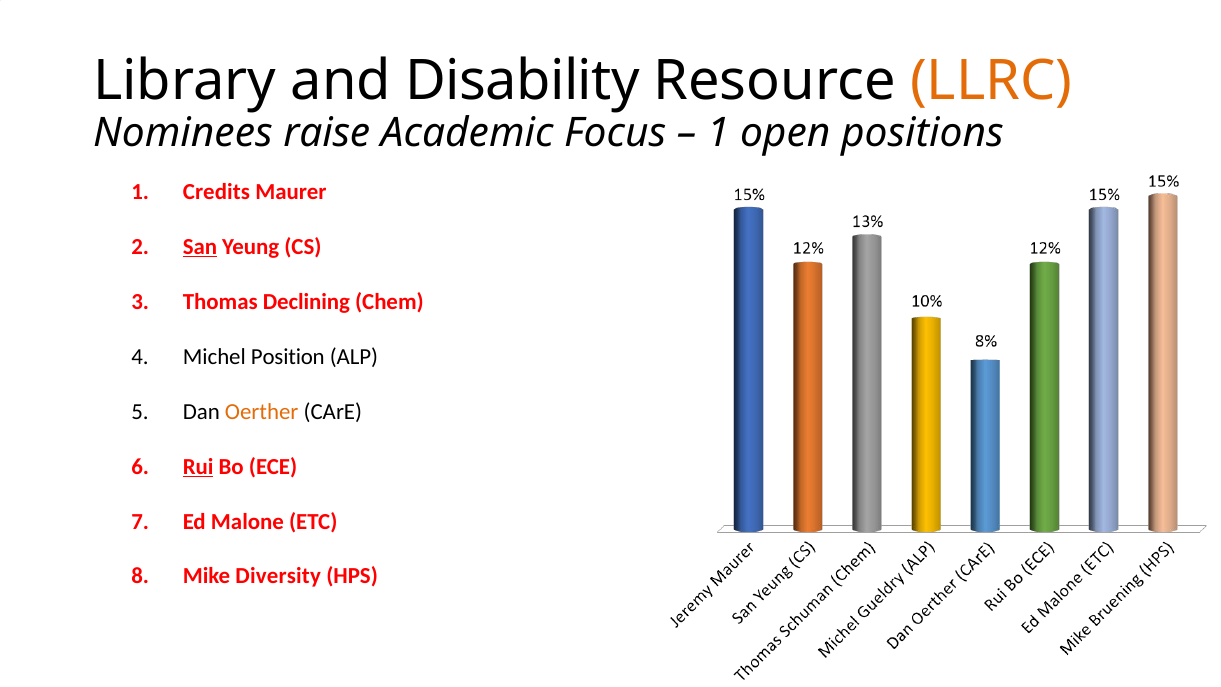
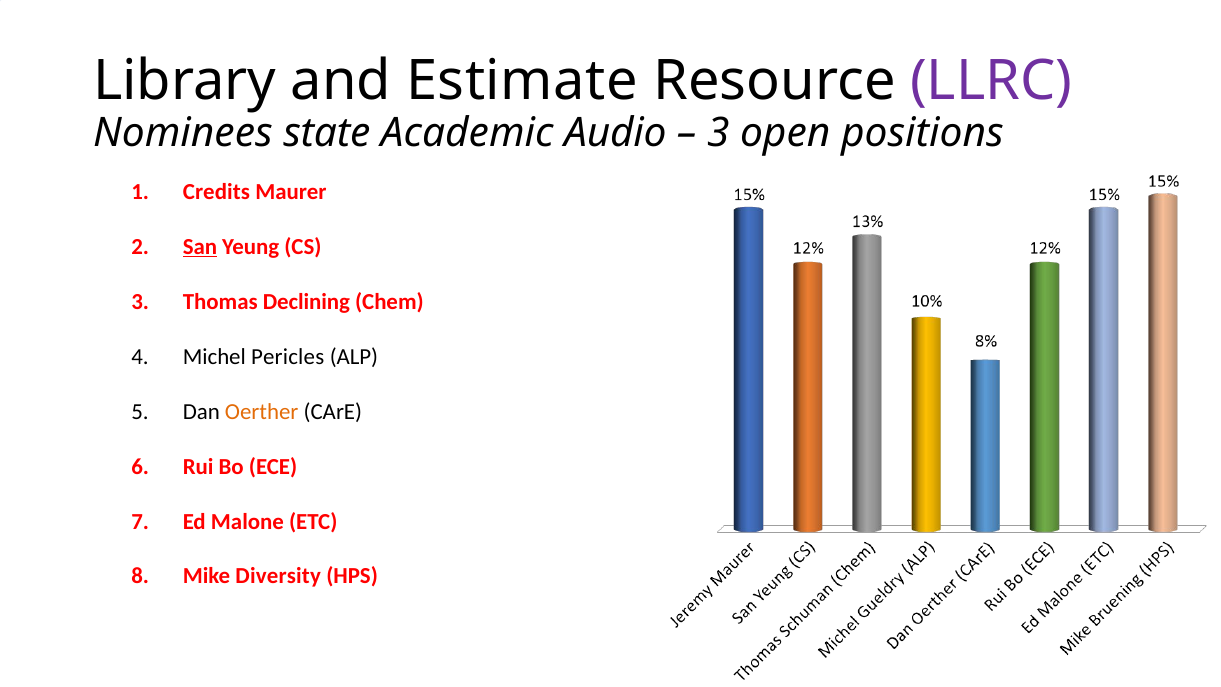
Disability: Disability -> Estimate (522, 81)
LLRC colour: orange -> purple (991, 81)
raise: raise -> state (327, 133)
Focus: Focus -> Audio (615, 133)
1: 1 -> 3 (718, 133)
Position: Position -> Pericles (288, 356)
Rui underline: present -> none (198, 466)
